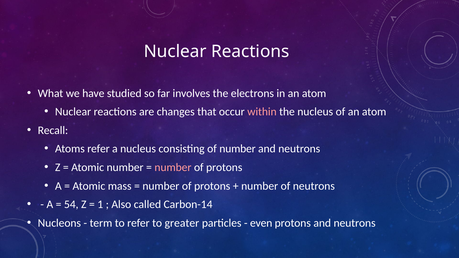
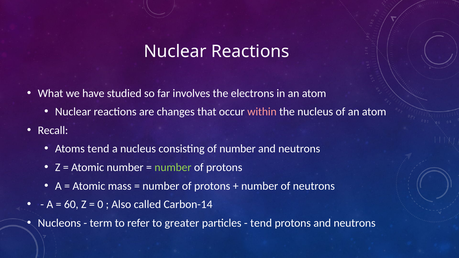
Atoms refer: refer -> tend (98, 149)
number colour: pink -> light green (173, 168)
54: 54 -> 60 (71, 205)
1: 1 -> 0 (100, 205)
even: even -> tend (261, 223)
